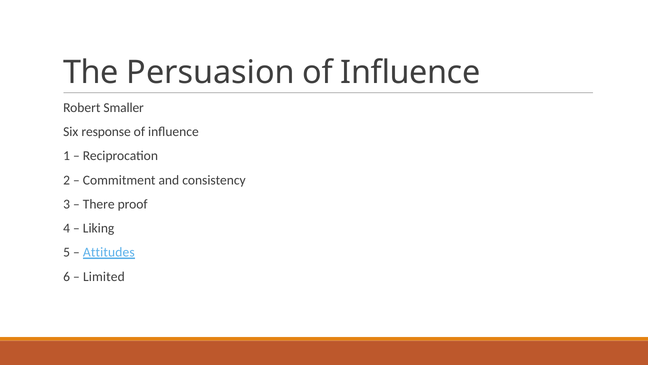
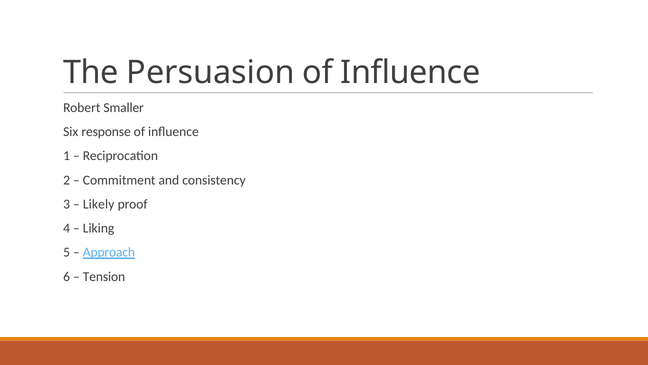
There: There -> Likely (99, 204)
Attitudes: Attitudes -> Approach (109, 252)
Limited: Limited -> Tension (104, 276)
